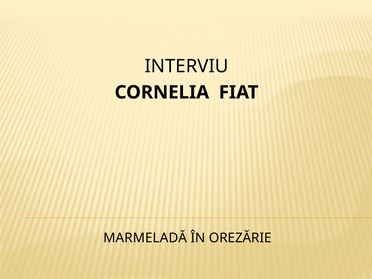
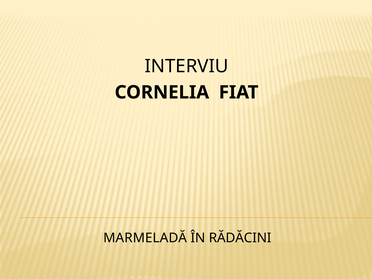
OREZĂRIE: OREZĂRIE -> RĂDĂCINI (240, 238)
